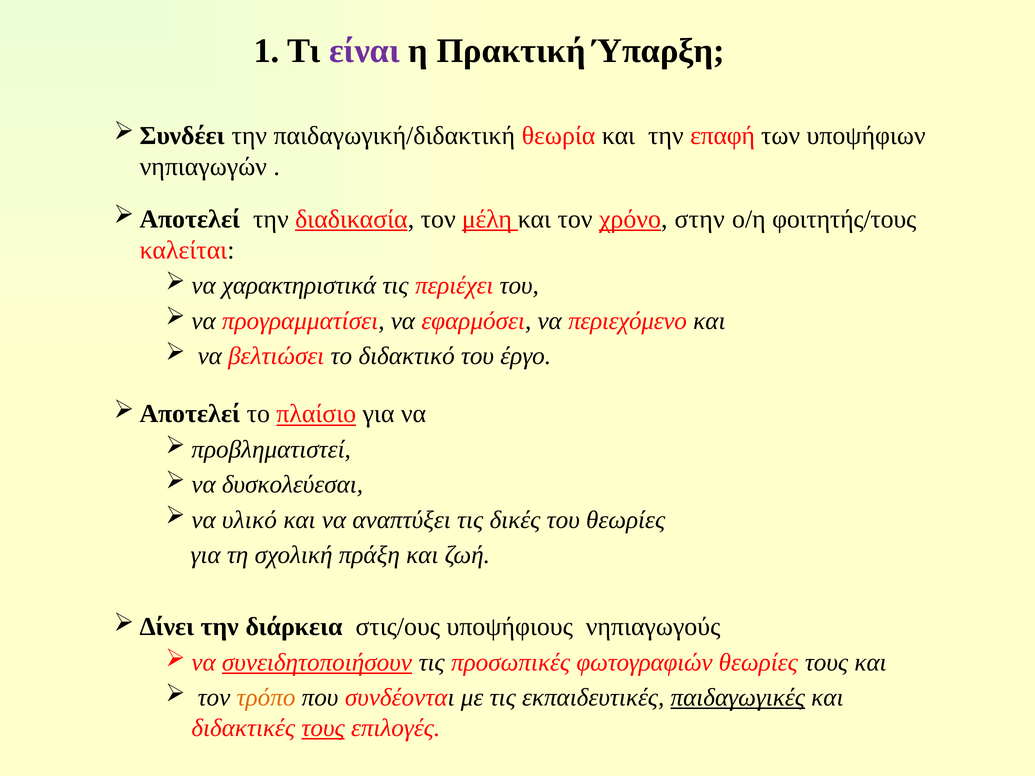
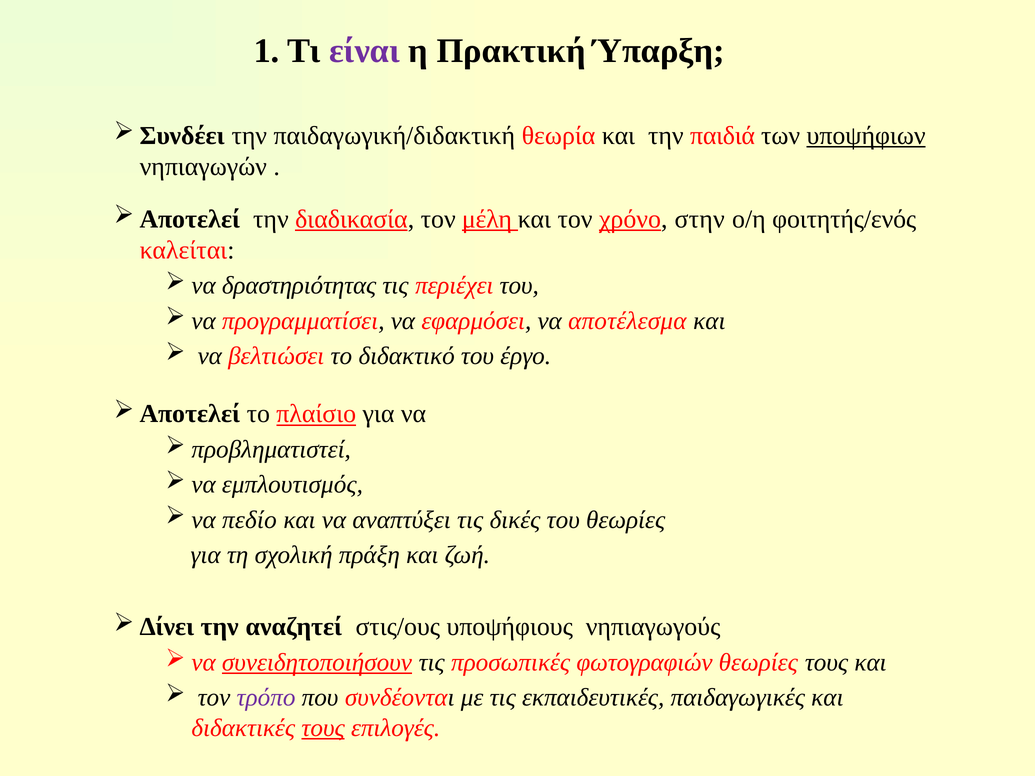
επαφή: επαφή -> παιδιά (723, 136)
υποψήφιων underline: none -> present (866, 136)
φοιτητής/τους: φοιτητής/τους -> φοιτητής/ενός (844, 219)
χαρακτηριστικά: χαρακτηριστικά -> δραστηριότητας (299, 286)
περιεχόμενο: περιεχόμενο -> αποτέλεσμα (627, 321)
δυσκολεύεσαι: δυσκολεύεσαι -> εμπλουτισμός (292, 485)
υλικό: υλικό -> πεδίο (249, 520)
διάρκεια: διάρκεια -> αναζητεί (294, 627)
τρόπο colour: orange -> purple (266, 698)
παιδαγωγικές underline: present -> none (738, 698)
